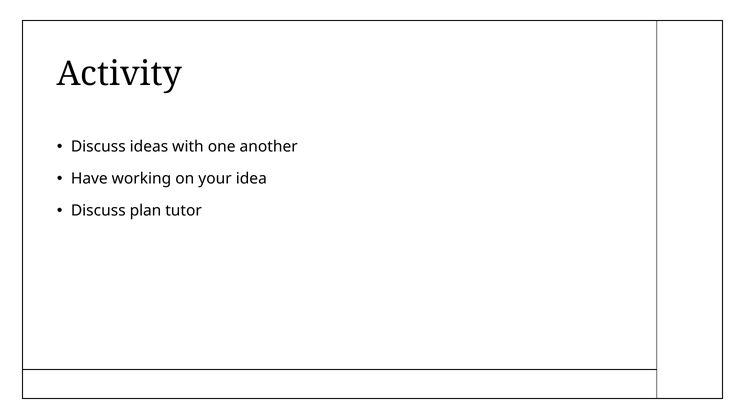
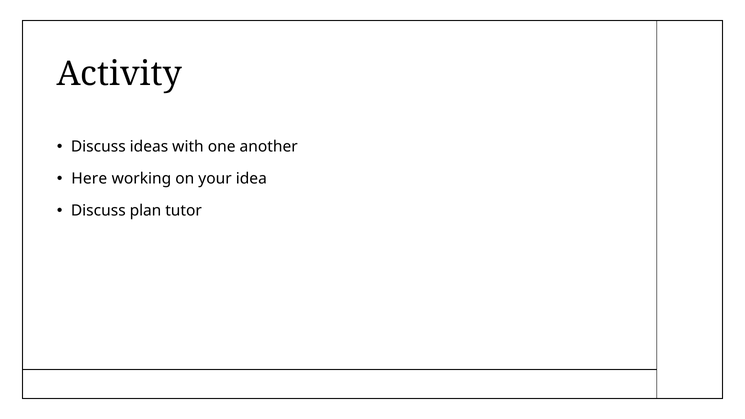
Have: Have -> Here (89, 179)
